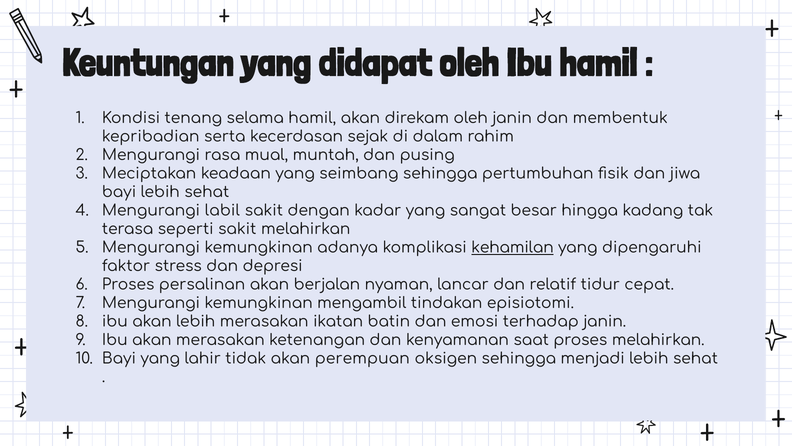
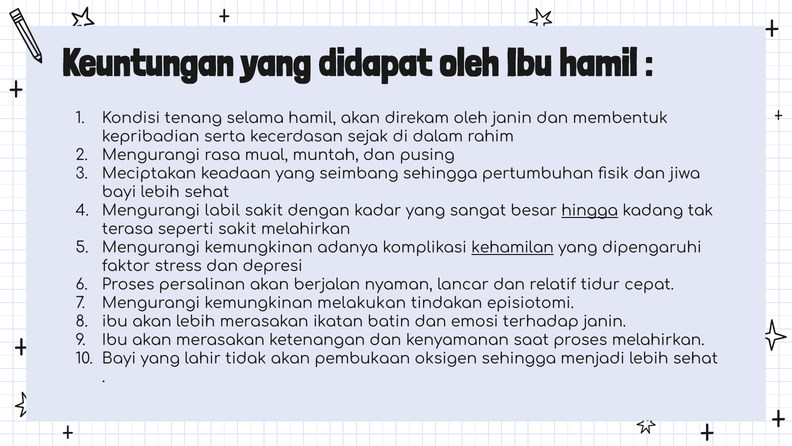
hingga underline: none -> present (590, 211)
mengambil: mengambil -> melakukan (362, 303)
perempuan: perempuan -> pembukaan (362, 358)
